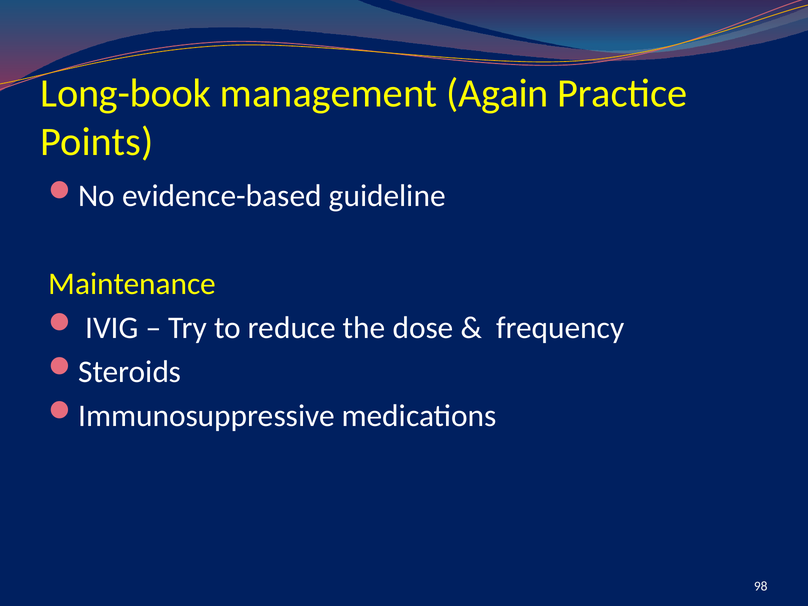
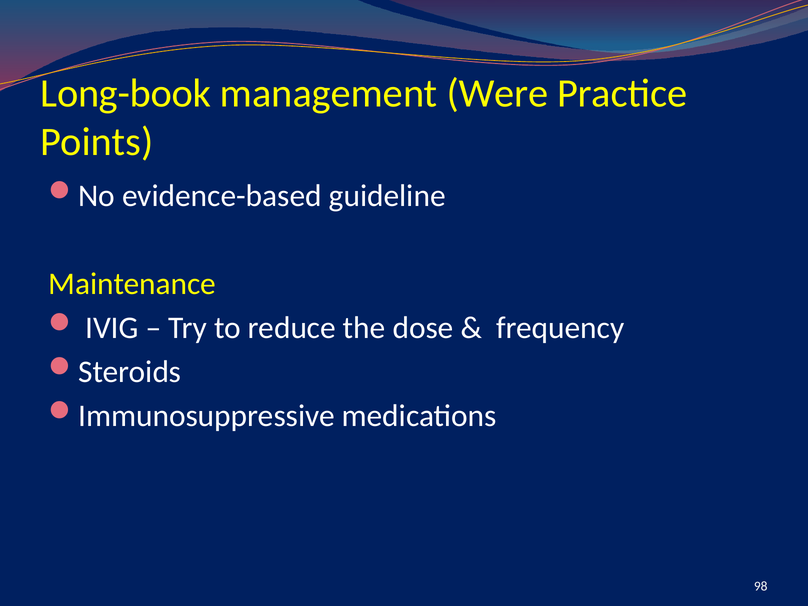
Again: Again -> Were (497, 93)
